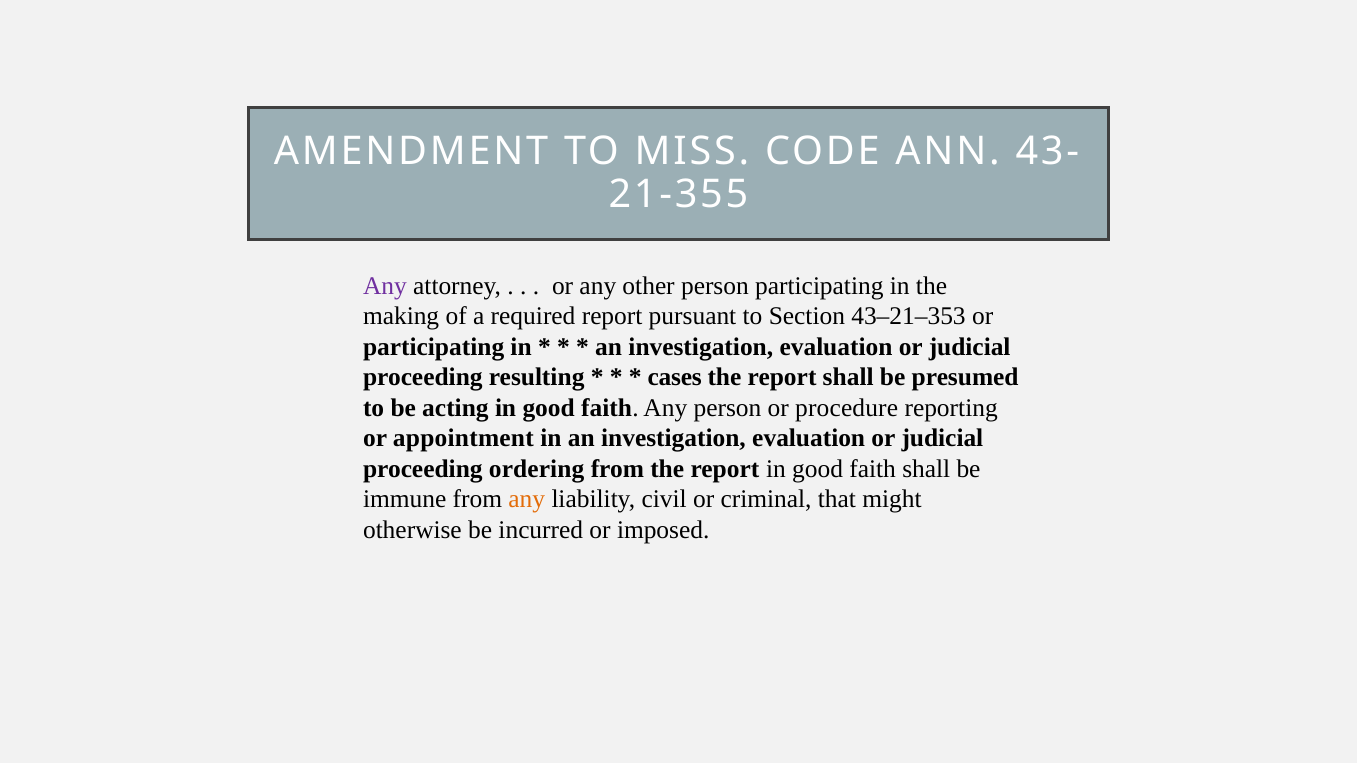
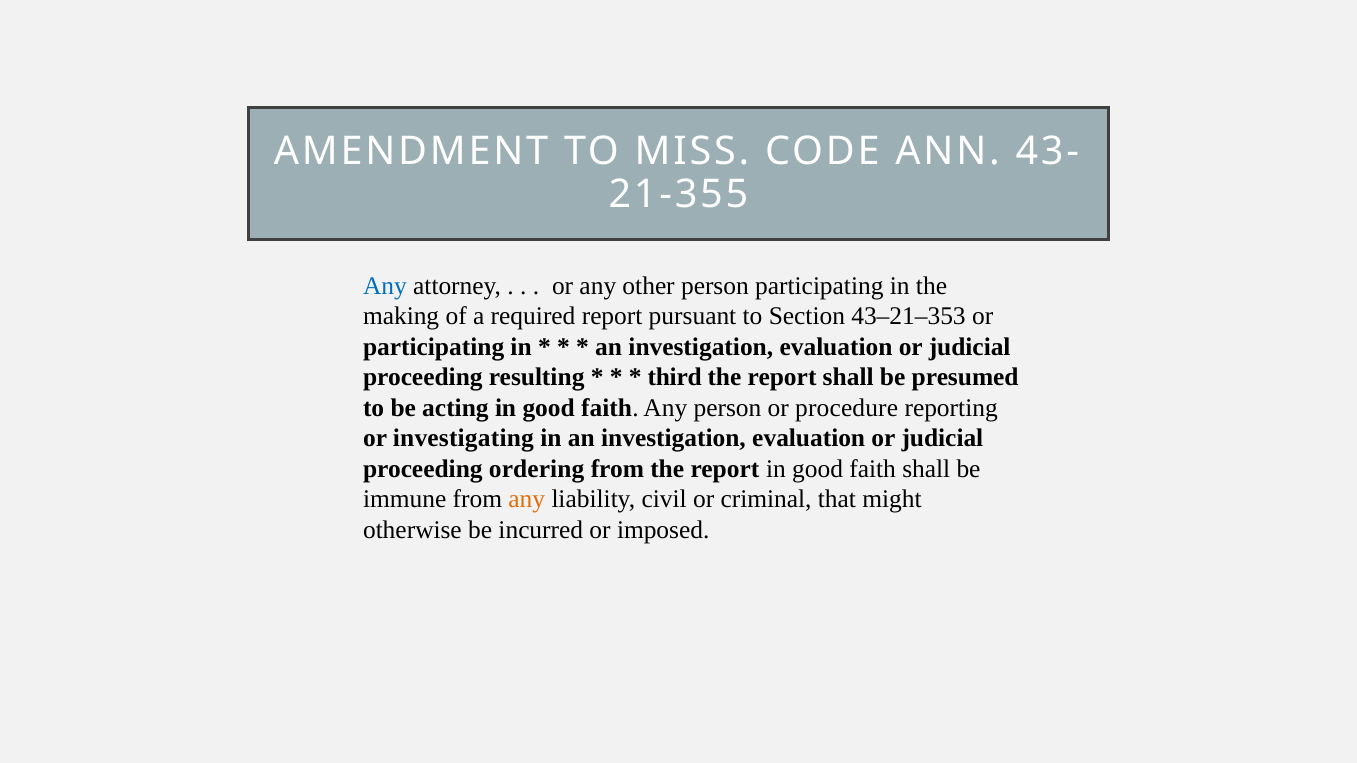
Any colour: purple -> blue (385, 286)
cases: cases -> third (675, 377)
appointment: appointment -> investigating (463, 438)
